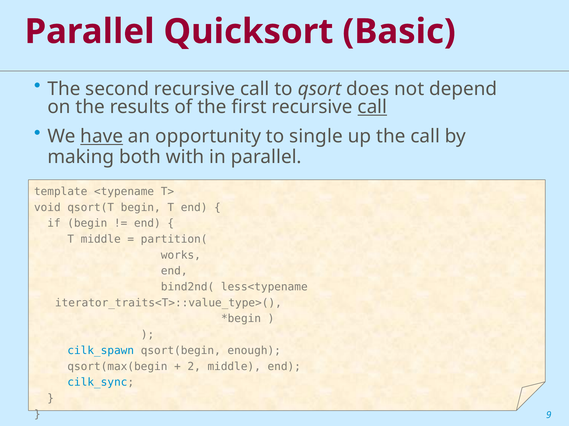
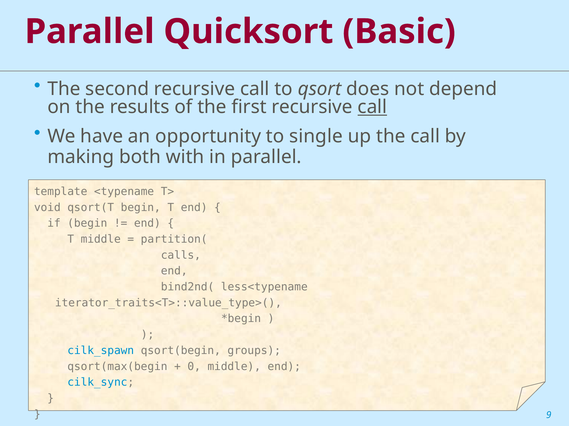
have underline: present -> none (102, 137)
works: works -> calls (181, 256)
enough: enough -> groups (254, 351)
2: 2 -> 0 (194, 367)
